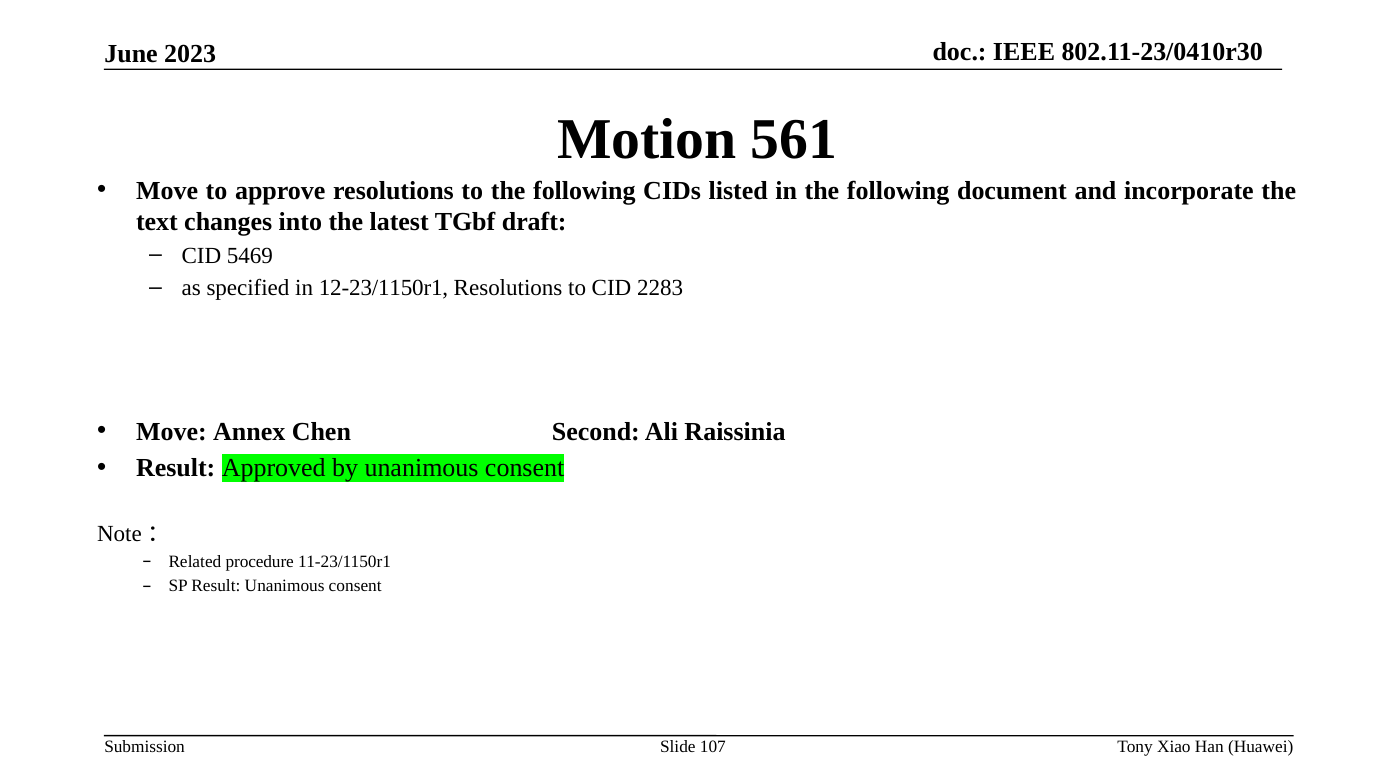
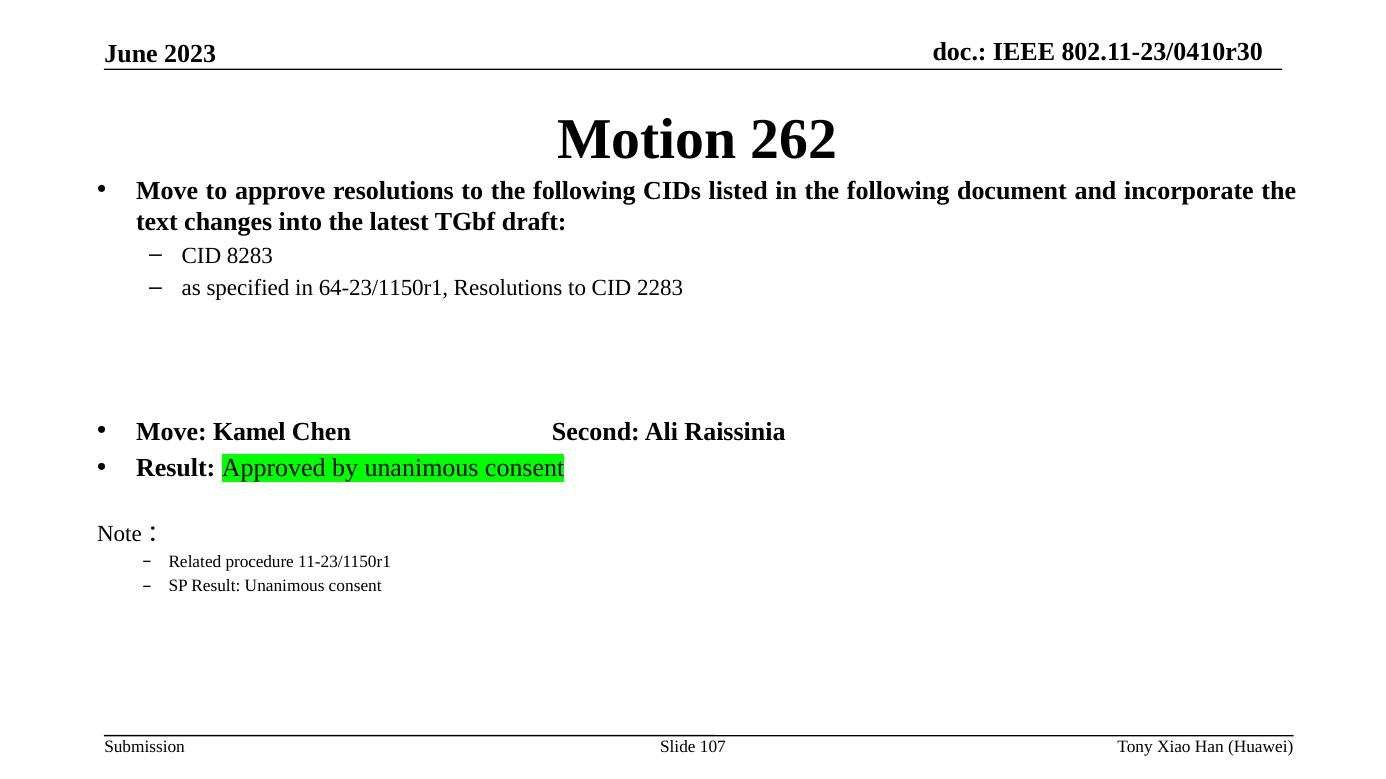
561: 561 -> 262 (794, 139)
5469: 5469 -> 8283 (250, 256)
12-23/1150r1: 12-23/1150r1 -> 64-23/1150r1 (384, 288)
Annex: Annex -> Kamel (249, 432)
